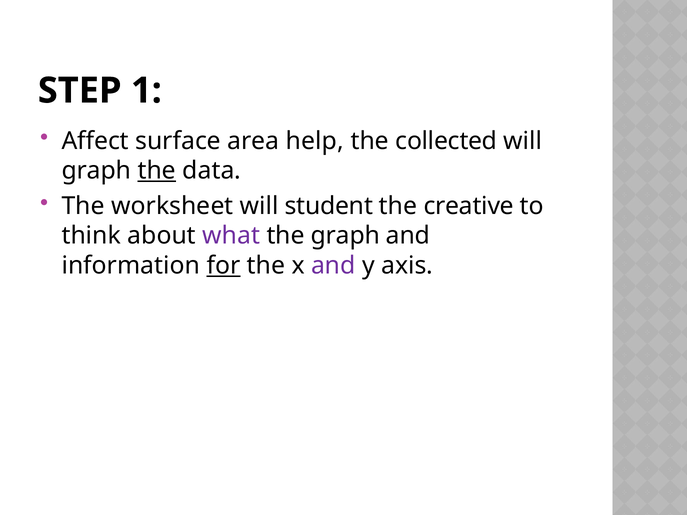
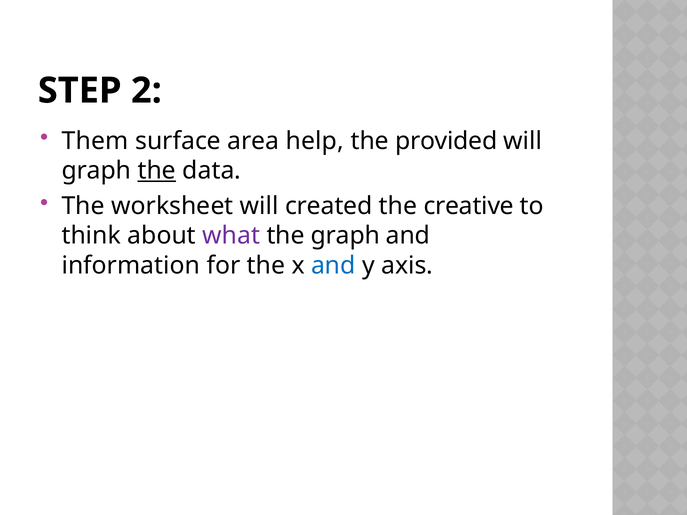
1: 1 -> 2 (146, 91)
Affect: Affect -> Them (95, 141)
collected: collected -> provided (446, 141)
student: student -> created (329, 206)
for underline: present -> none (223, 266)
and colour: purple -> blue (333, 266)
